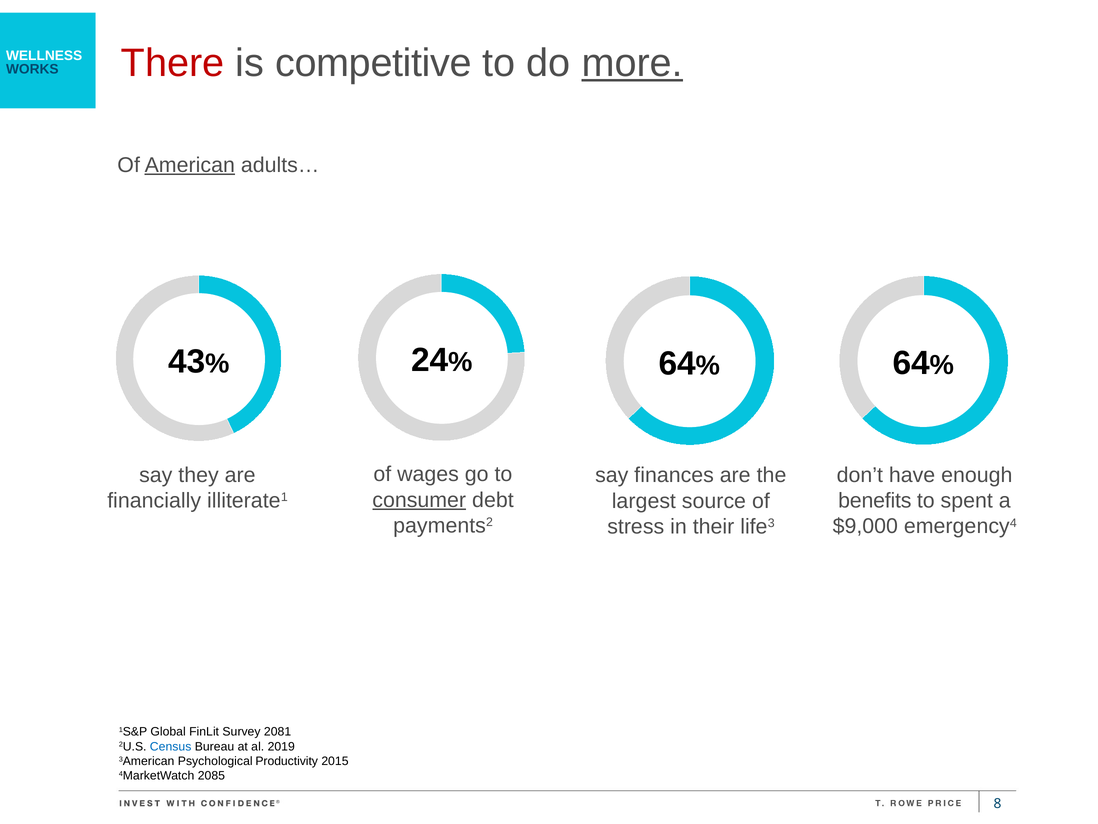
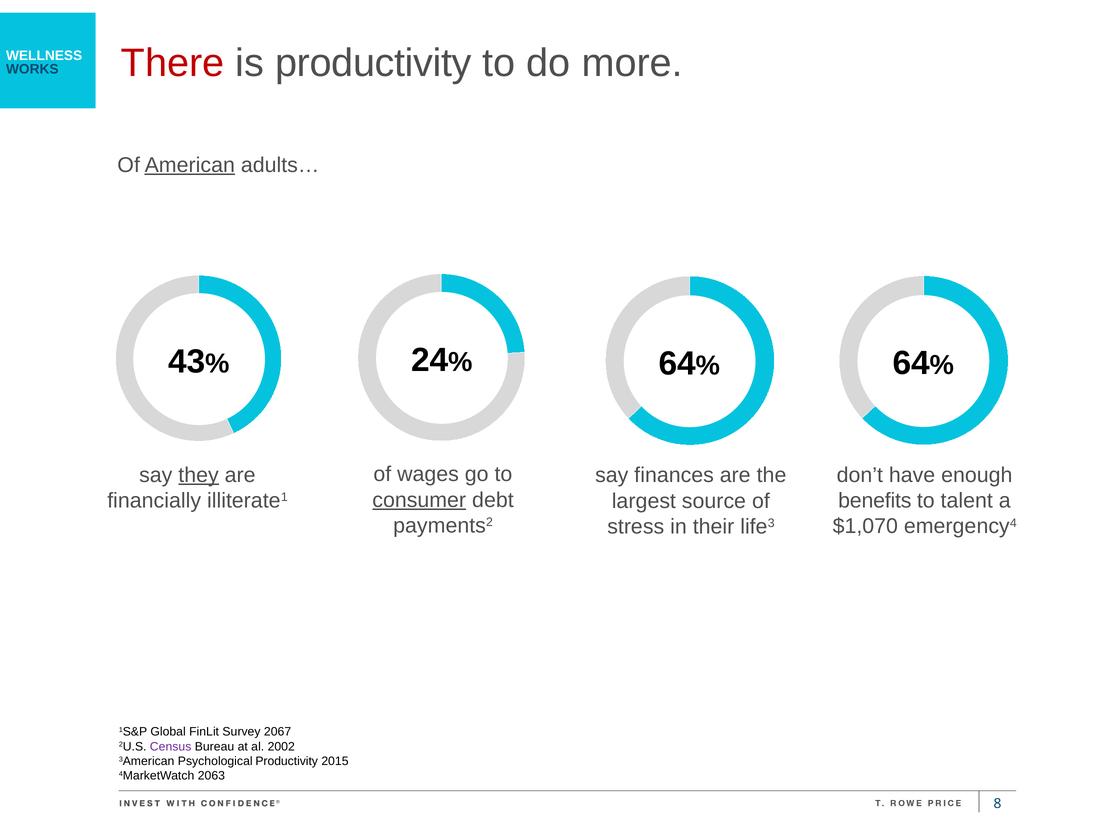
is competitive: competitive -> productivity (373, 63)
more underline: present -> none (632, 63)
they underline: none -> present (199, 475)
spent: spent -> talent (967, 500)
$9,000: $9,000 -> $1,070 (865, 526)
2081: 2081 -> 2067 (278, 731)
Census colour: blue -> purple (171, 746)
2019: 2019 -> 2002 (281, 746)
2085: 2085 -> 2063 (211, 775)
